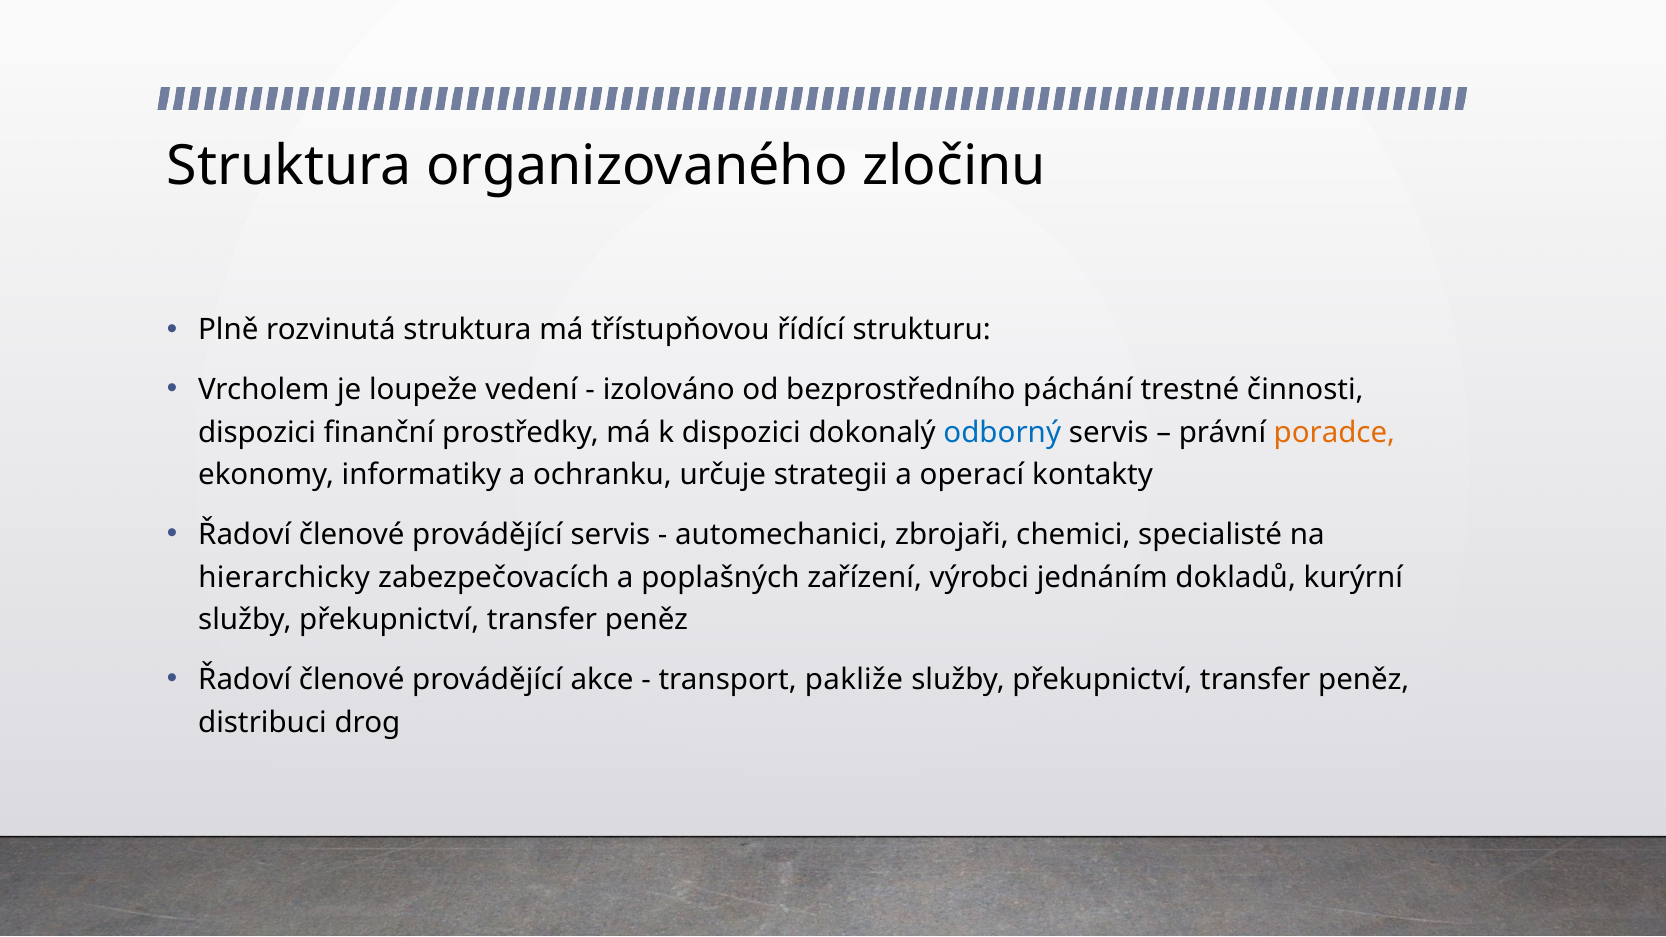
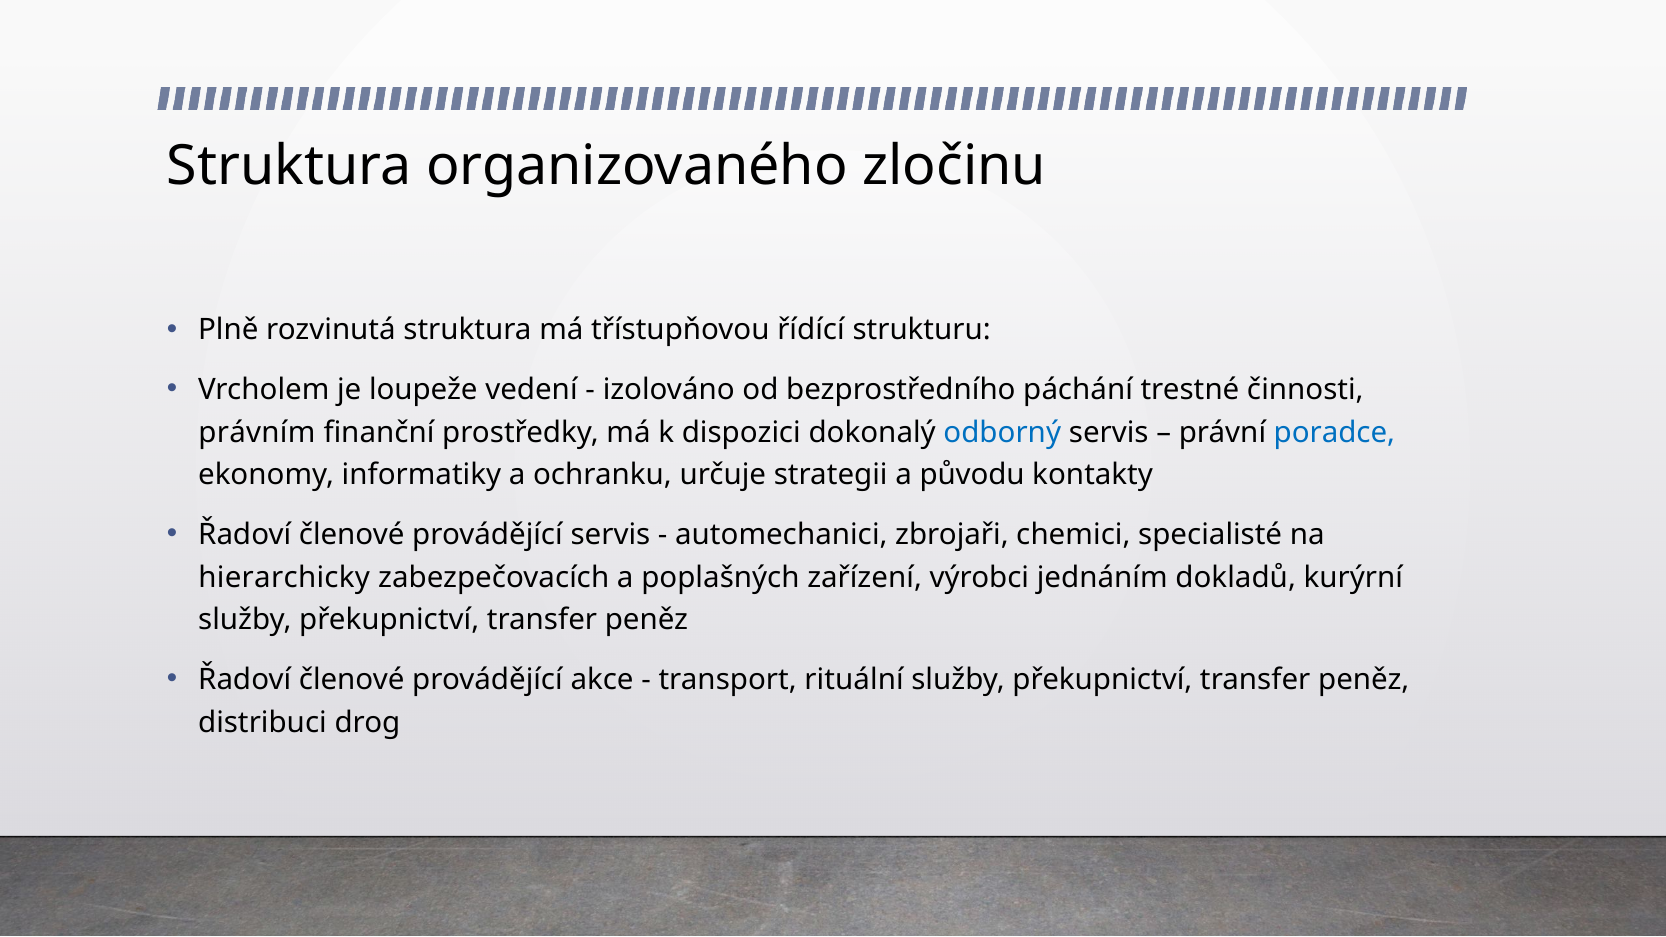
dispozici: dispozici -> právním (257, 432)
poradce colour: orange -> blue (1334, 432)
operací: operací -> původu (972, 475)
pakliže: pakliže -> rituální (854, 680)
